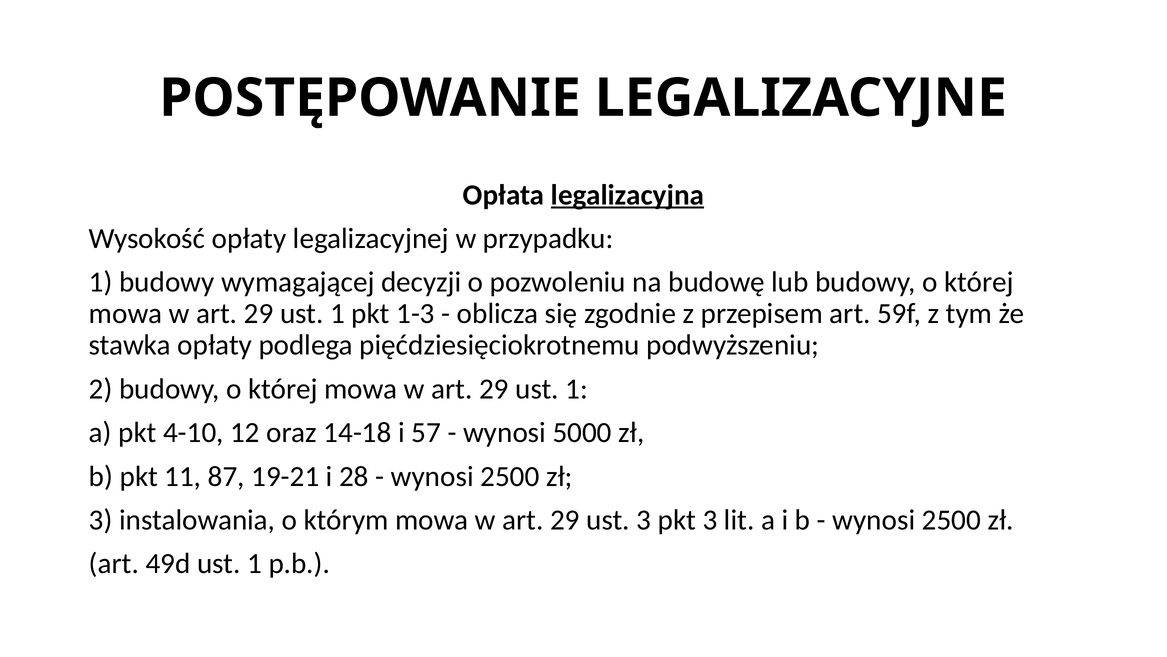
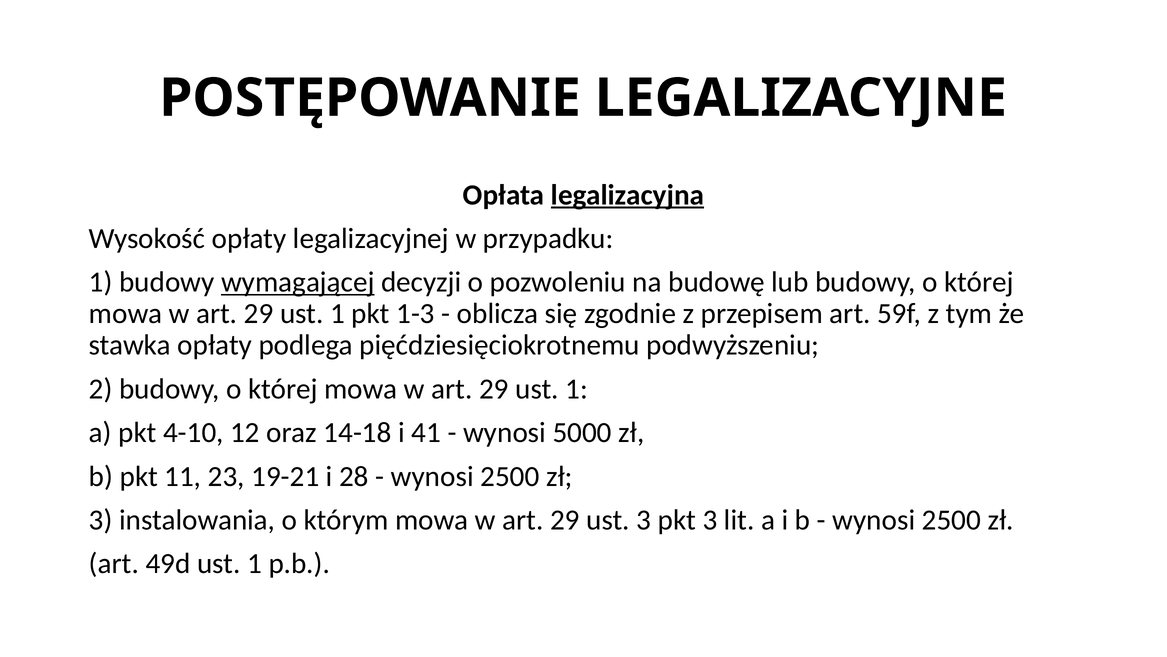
wymagającej underline: none -> present (298, 282)
57: 57 -> 41 (426, 432)
87: 87 -> 23 (226, 476)
